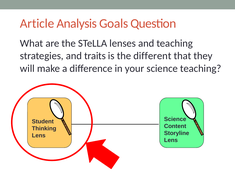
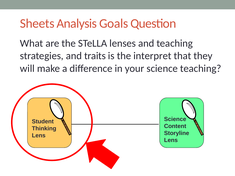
Article: Article -> Sheets (37, 23)
different: different -> interpret (152, 56)
